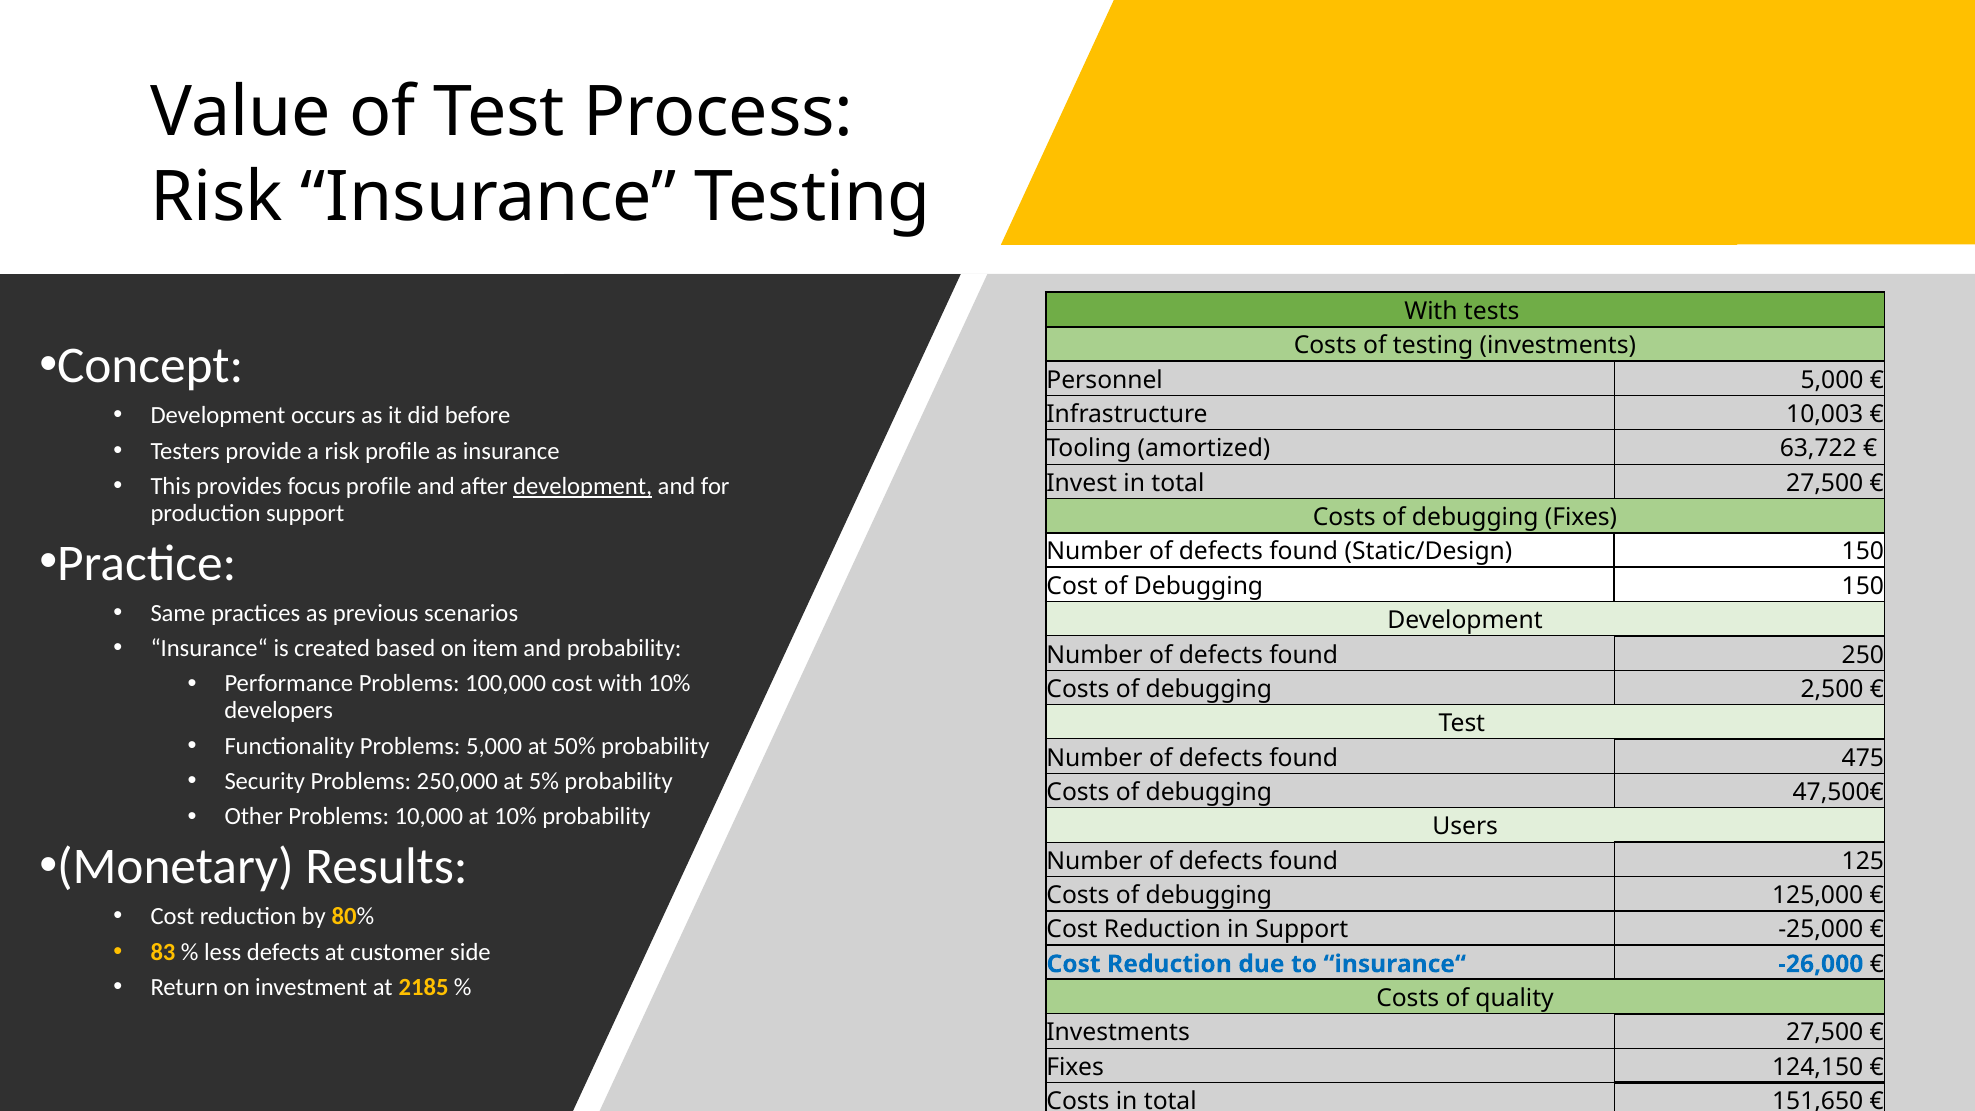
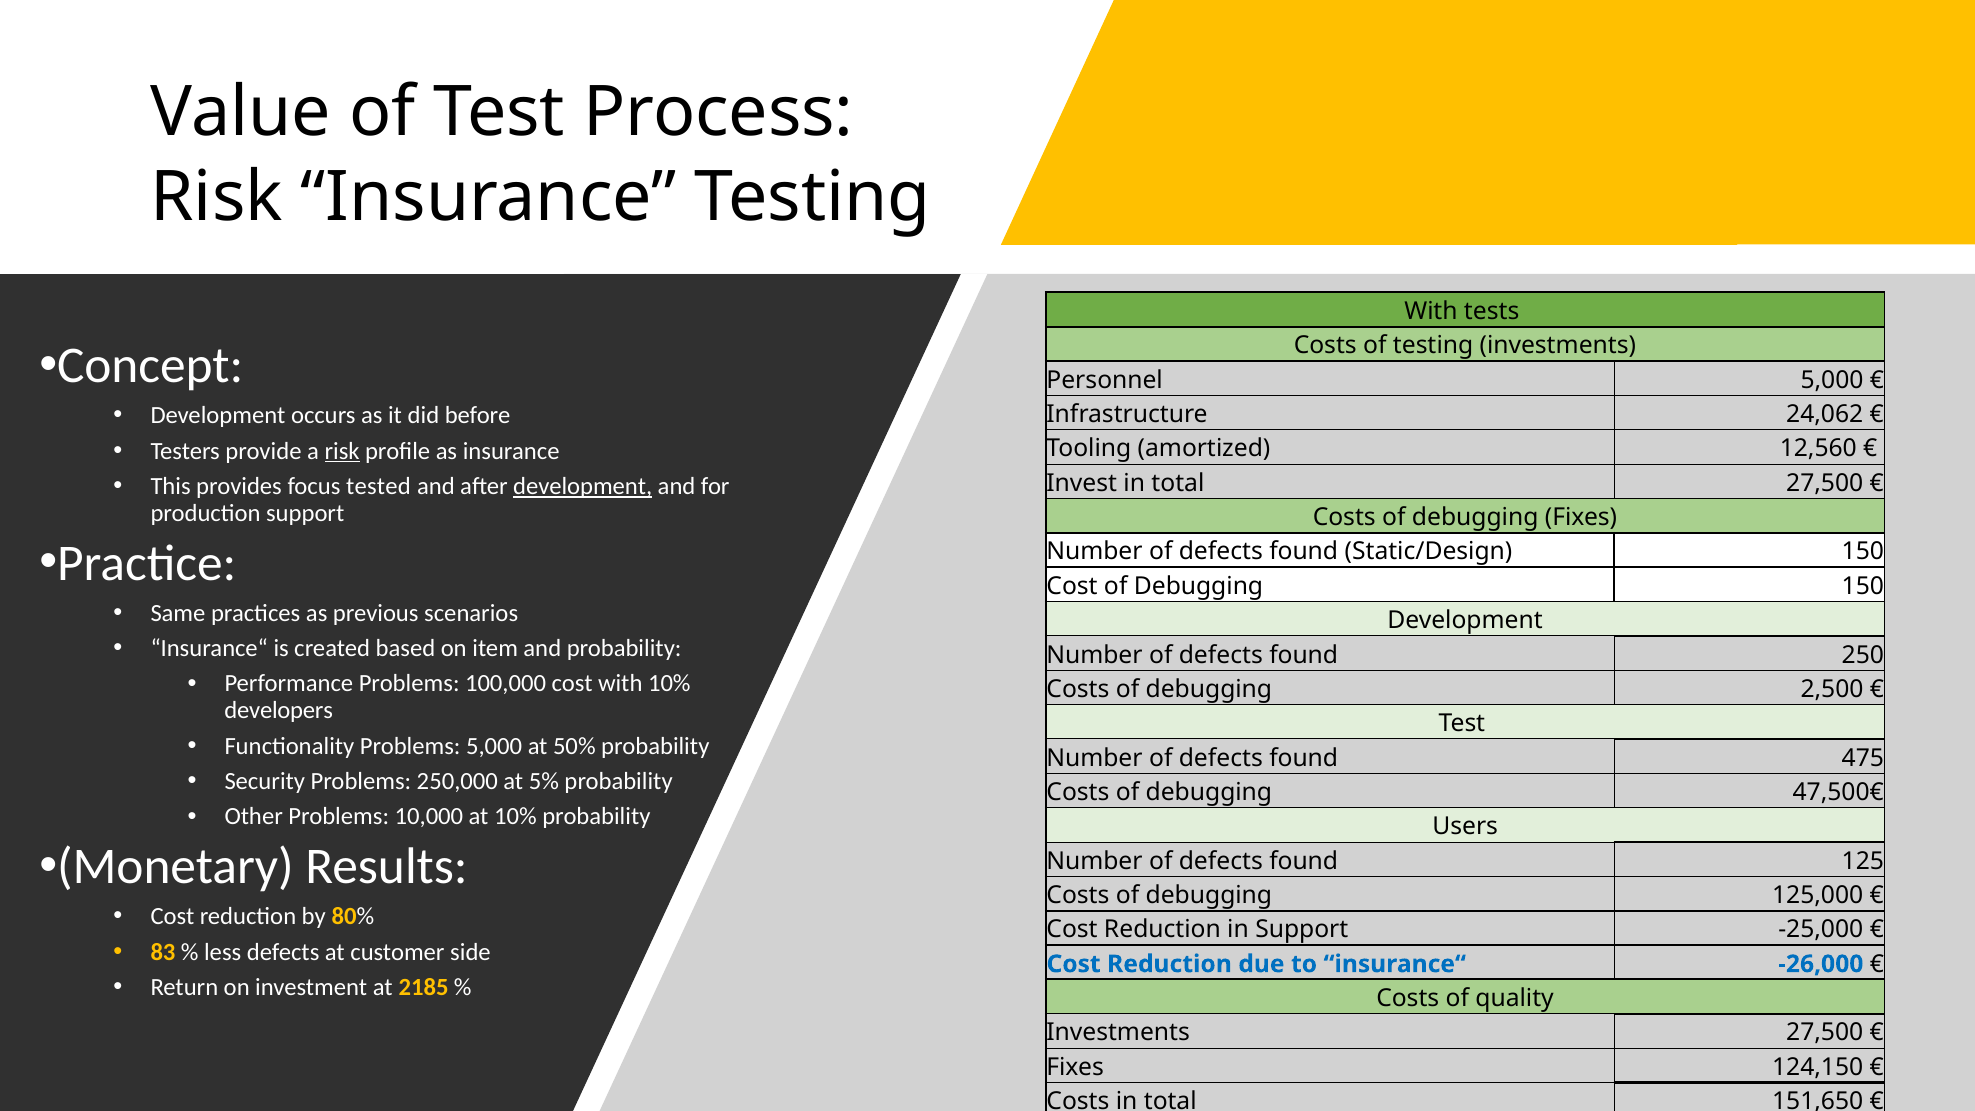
10,003: 10,003 -> 24,062 (1825, 414)
risk underline: none -> present (342, 451)
63,722: 63,722 -> 12,560 (1818, 449)
focus profile: profile -> tested (379, 486)
